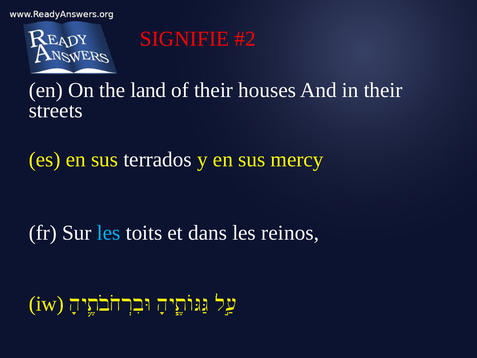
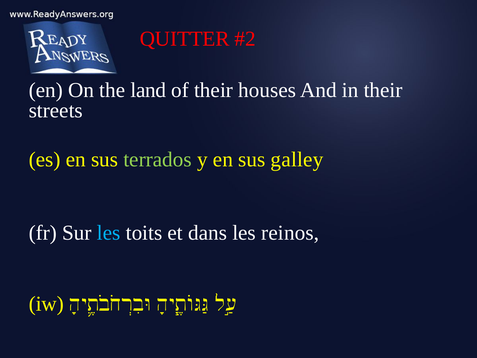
SIGNIFIE: SIGNIFIE -> QUITTER (185, 39)
terrados colour: white -> light green (158, 159)
mercy: mercy -> galley (297, 159)
